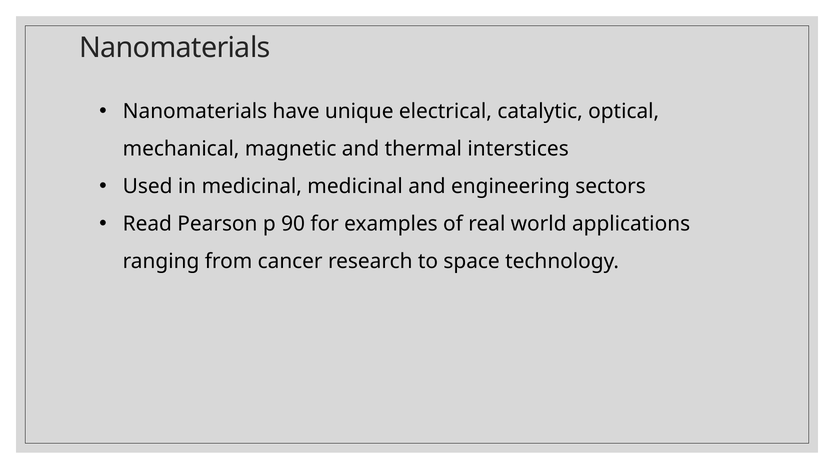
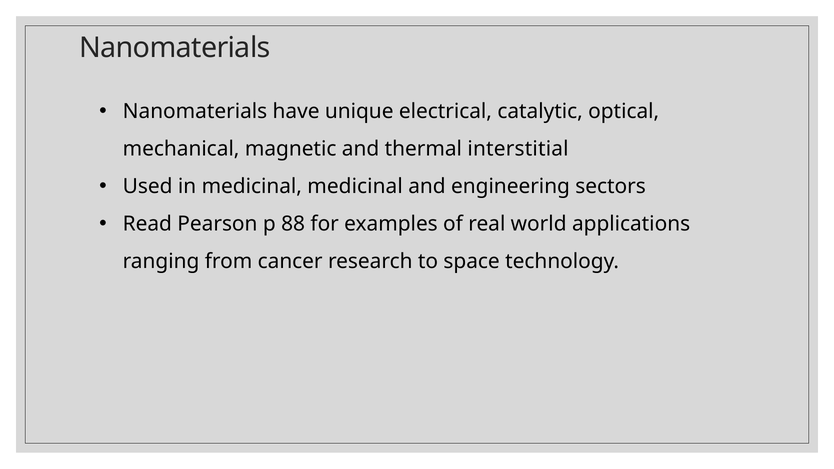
interstices: interstices -> interstitial (518, 149)
90: 90 -> 88 (293, 224)
